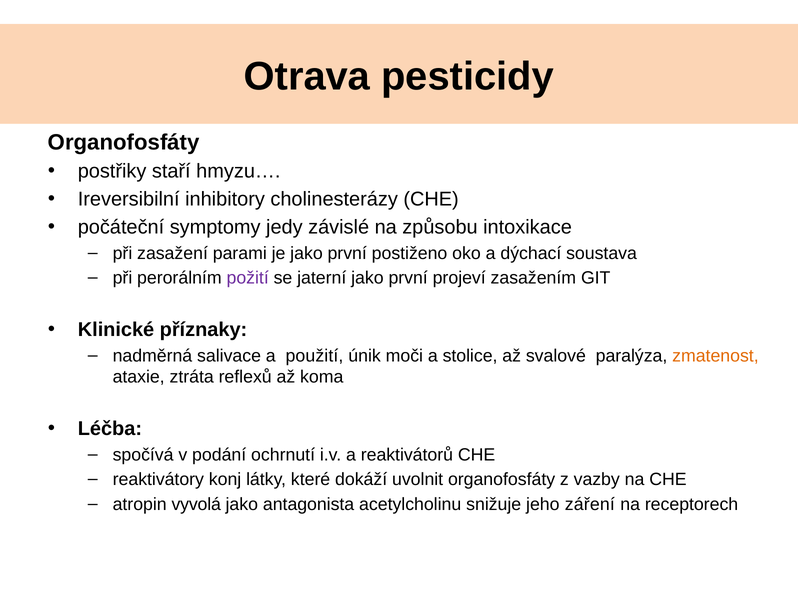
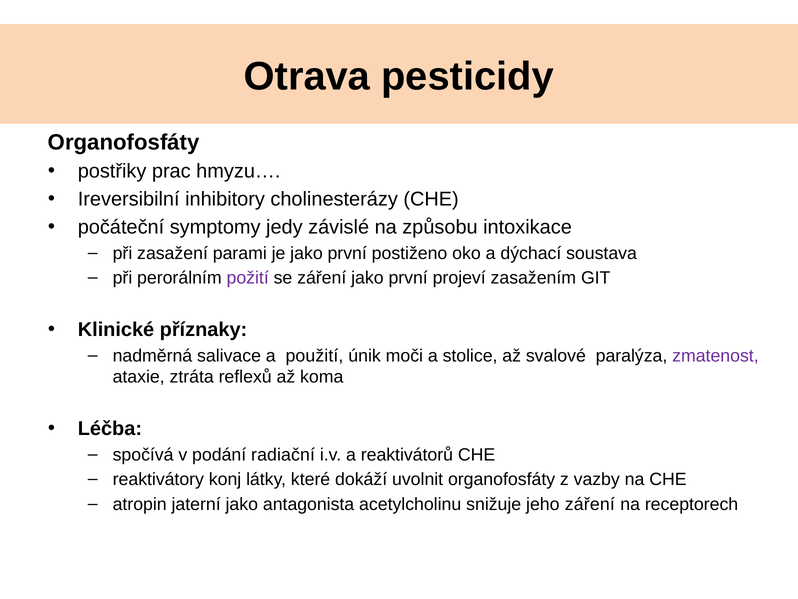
staří: staří -> prac (171, 171)
se jaterní: jaterní -> záření (322, 278)
zmatenost colour: orange -> purple (715, 355)
ochrnutí: ochrnutí -> radiační (283, 454)
vyvolá: vyvolá -> jaterní (196, 504)
